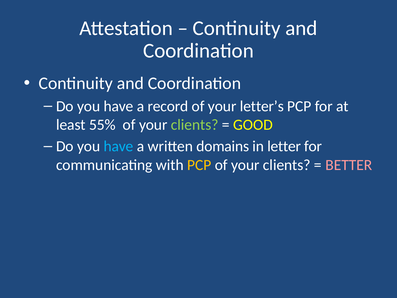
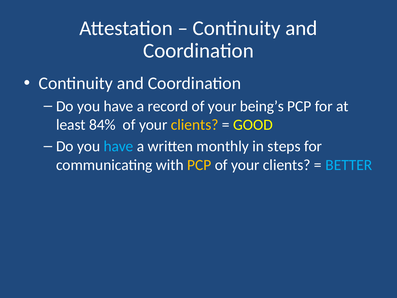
letter’s: letter’s -> being’s (262, 106)
55%: 55% -> 84% (102, 125)
clients colour: light green -> yellow (195, 125)
domains: domains -> monthly (223, 146)
letter: letter -> steps (284, 146)
BETTER colour: pink -> light blue (349, 165)
